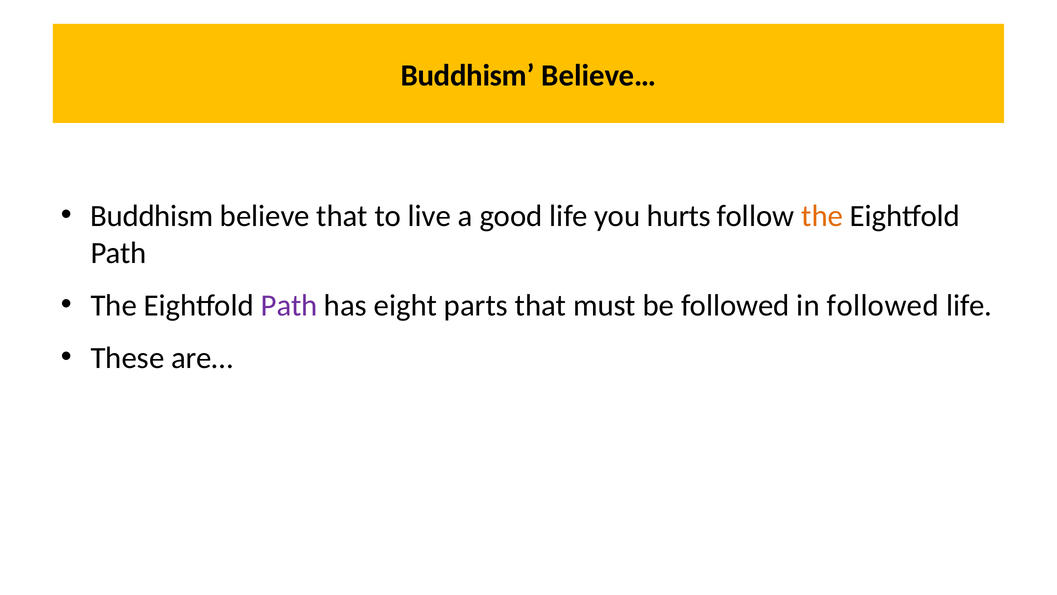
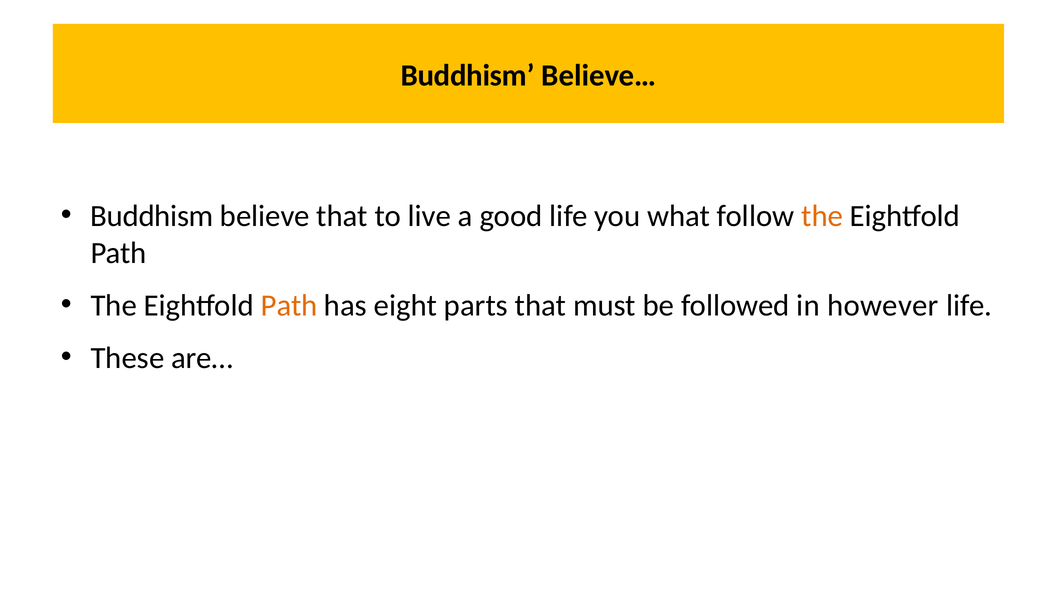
hurts: hurts -> what (679, 216)
Path colour: purple -> orange (289, 305)
in followed: followed -> however (883, 305)
